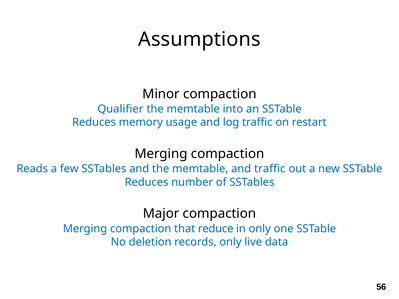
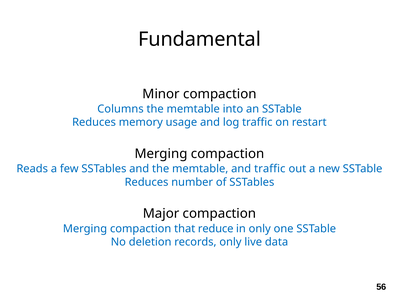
Assumptions: Assumptions -> Fundamental (200, 39)
Qualifier: Qualifier -> Columns (120, 109)
